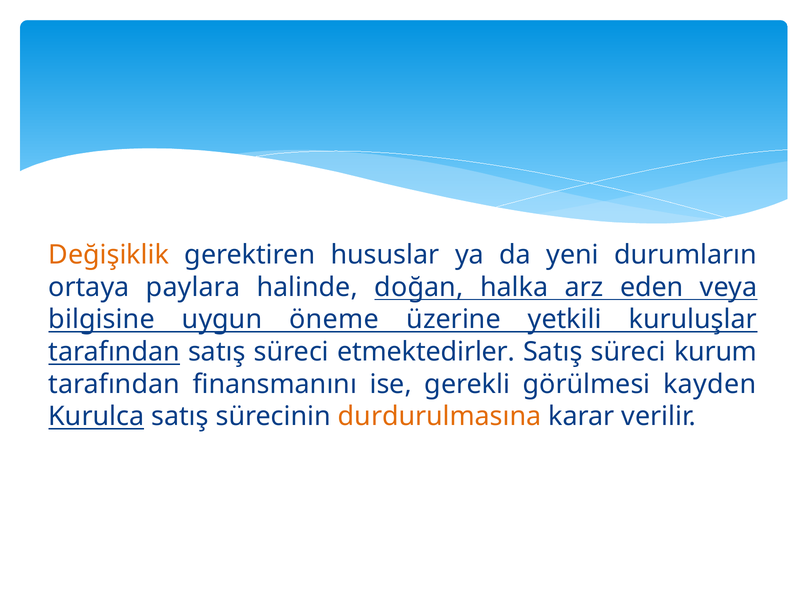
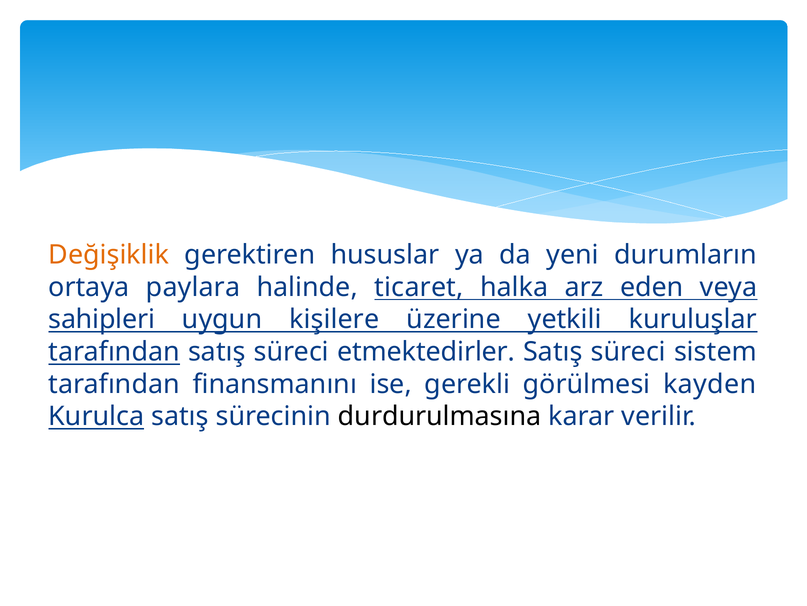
doğan: doğan -> ticaret (419, 287)
bilgisine: bilgisine -> sahipleri (102, 319)
öneme: öneme -> kişilere (334, 319)
kurum: kurum -> sistem (715, 351)
durdurulmasına colour: orange -> black (440, 416)
